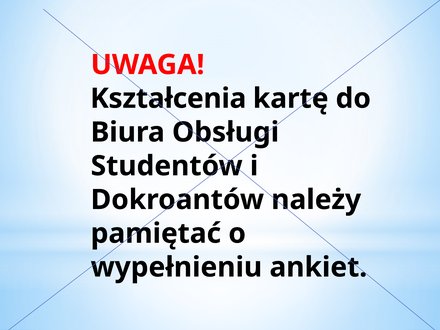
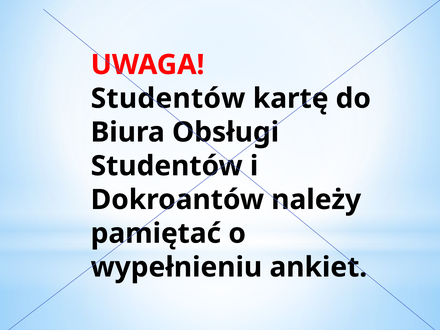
Kształcenia: Kształcenia -> Studentów (168, 99)
